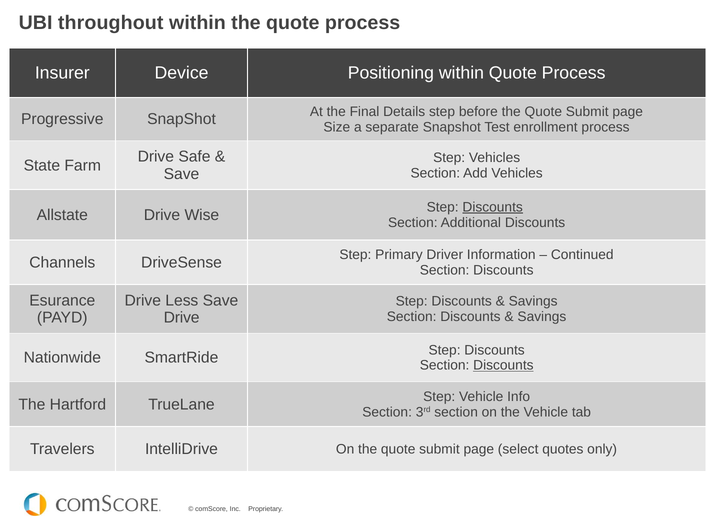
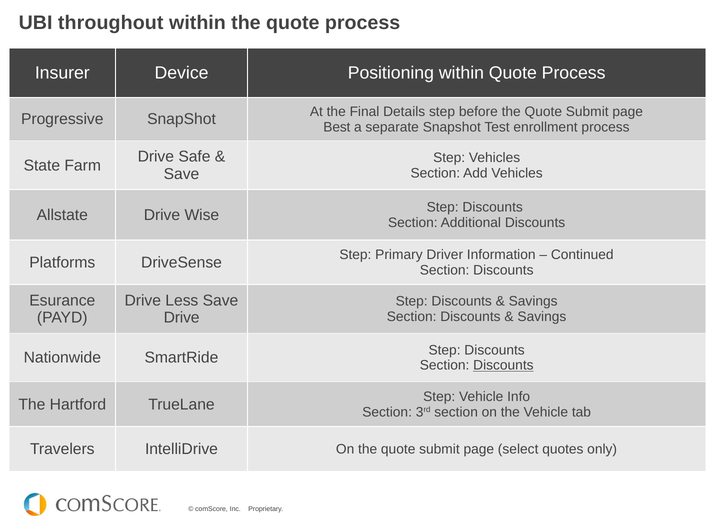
Size: Size -> Best (337, 127)
Discounts underline: present -> none (493, 207)
Channels: Channels -> Platforms (62, 263)
